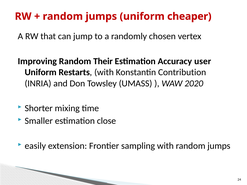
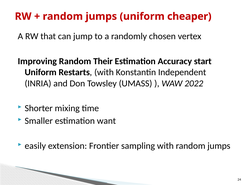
user: user -> start (203, 61)
Contribution: Contribution -> Independent (182, 72)
2020: 2020 -> 2022 (194, 83)
close: close -> want (106, 121)
